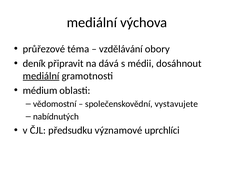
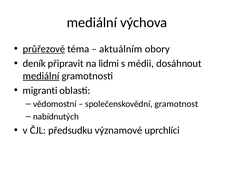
průřezové underline: none -> present (44, 49)
vzdělávání: vzdělávání -> aktuálním (121, 49)
dává: dává -> lidmi (109, 64)
médium: médium -> migranti (40, 91)
vystavujete: vystavujete -> gramotnost (176, 104)
